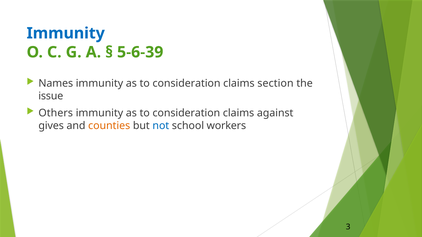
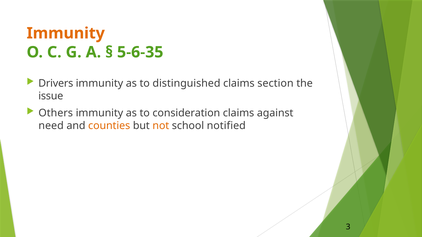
Immunity colour: blue -> orange (66, 33)
5-6-39: 5-6-39 -> 5-6-35 (140, 52)
Names: Names -> Drivers (56, 83)
consideration: consideration -> distinguished (186, 83)
gives: gives -> need (51, 126)
not colour: blue -> orange (161, 126)
workers: workers -> notified (226, 126)
